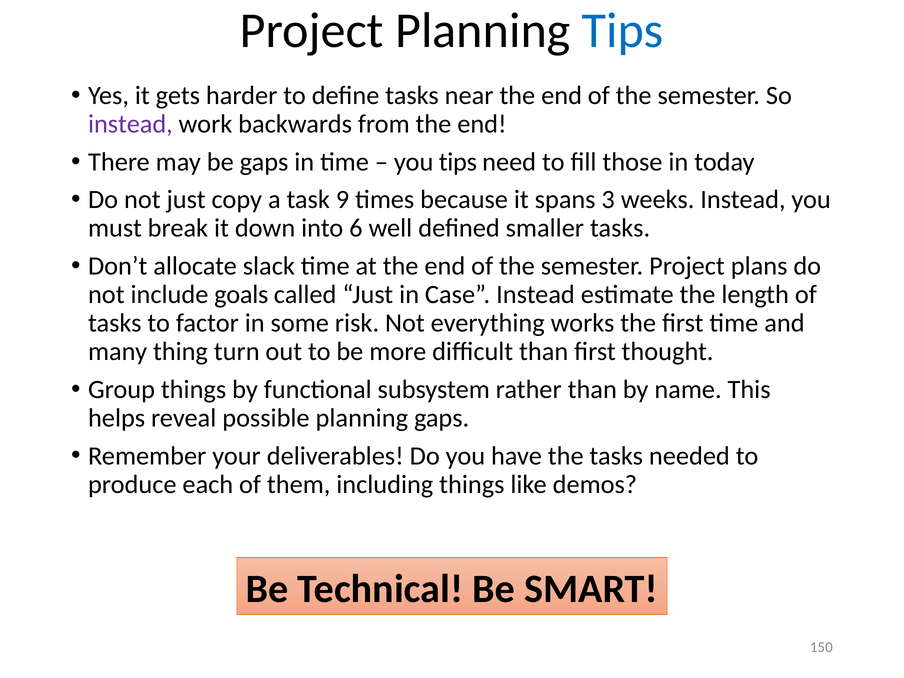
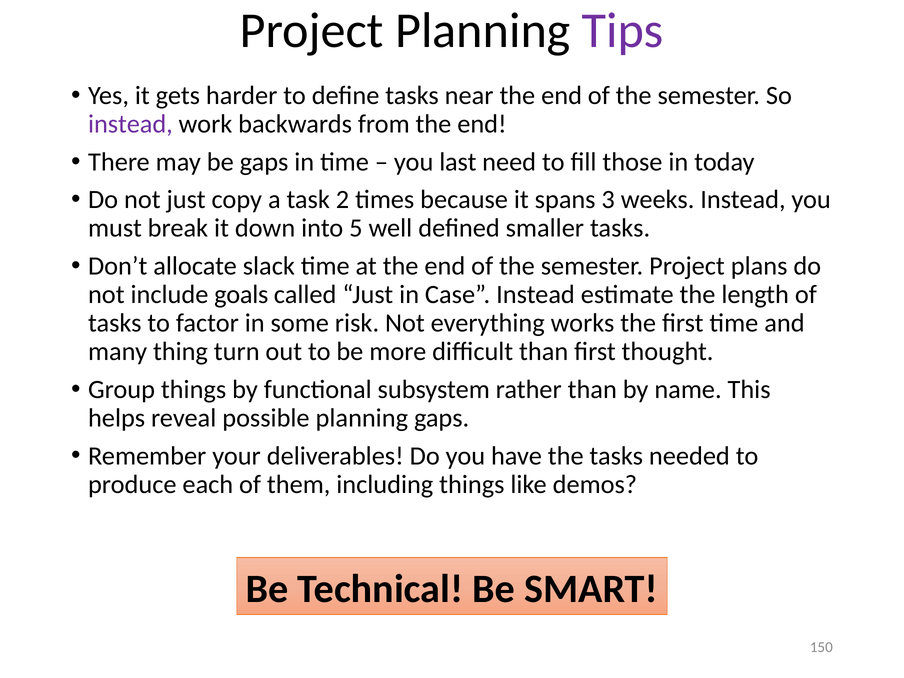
Tips colour: blue -> purple (623, 31)
you tips: tips -> last (458, 162)
9: 9 -> 2 (343, 200)
6: 6 -> 5 (356, 228)
